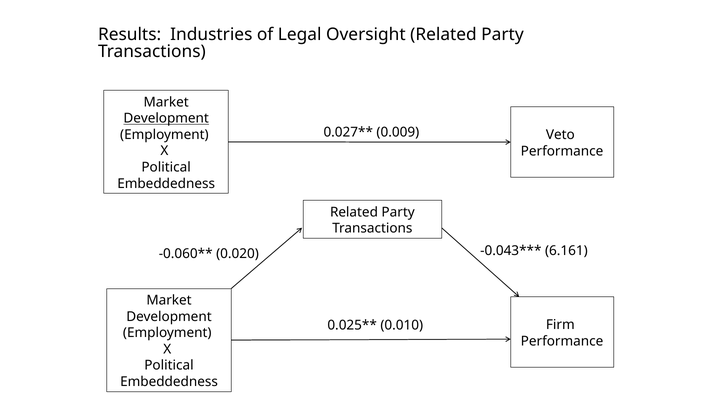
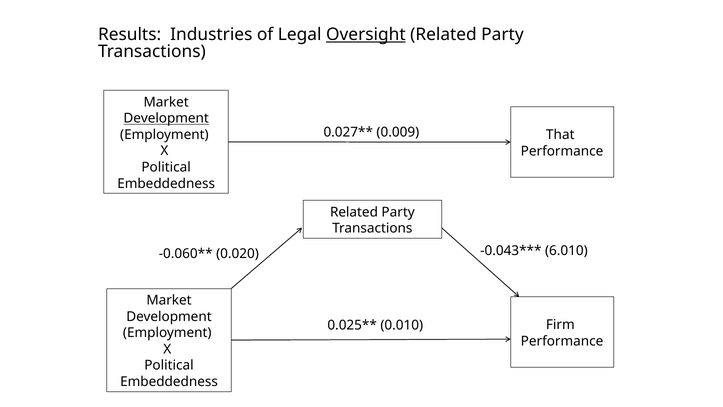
Oversight underline: none -> present (366, 35)
Veto: Veto -> That (560, 135)
6.161: 6.161 -> 6.010 (566, 250)
